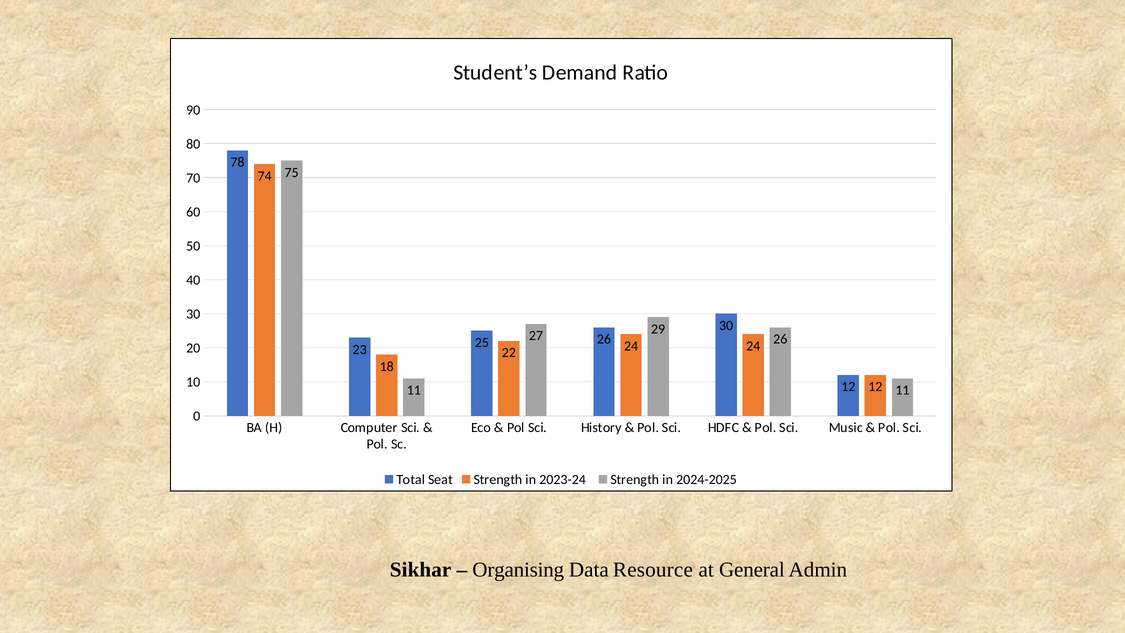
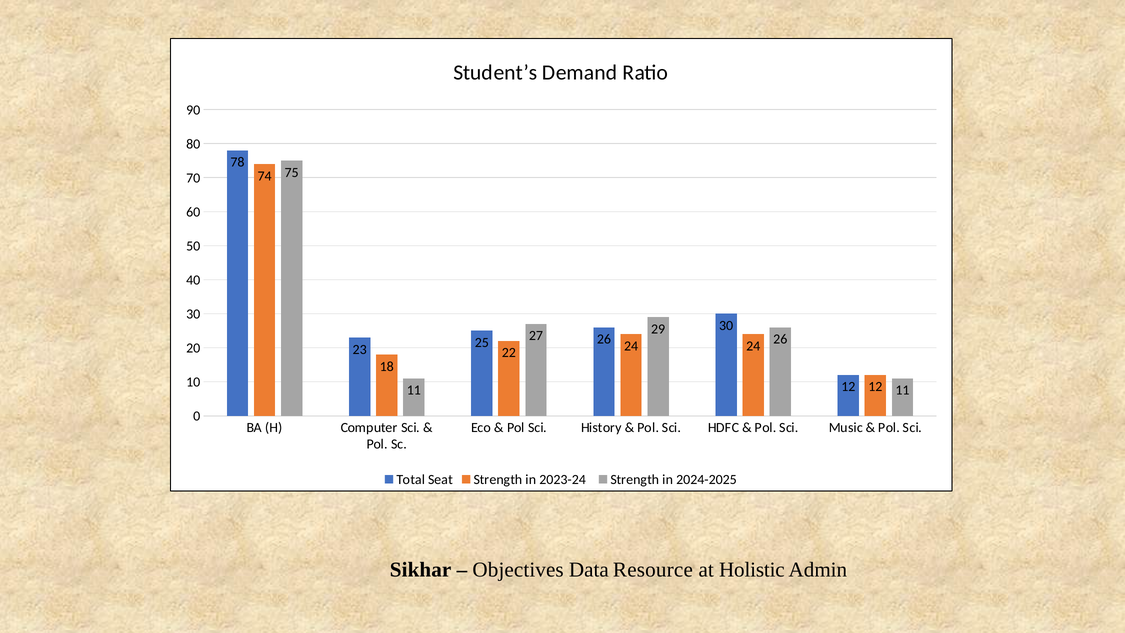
Organising: Organising -> Objectives (518, 570)
General: General -> Holistic (752, 570)
